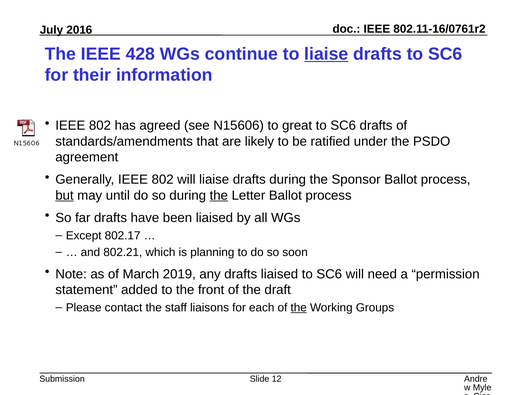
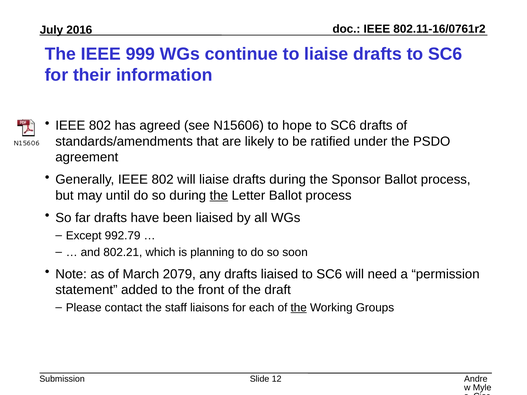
428: 428 -> 999 (140, 54)
liaise underline: present -> none (326, 54)
great: great -> hope (297, 126)
but underline: present -> none (64, 195)
802.17: 802.17 -> 992.79 (123, 236)
2019: 2019 -> 2079 (179, 274)
